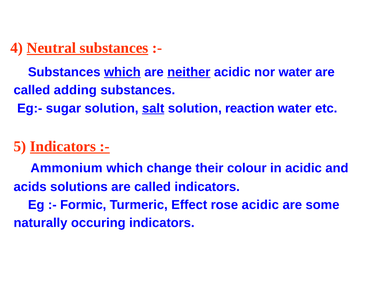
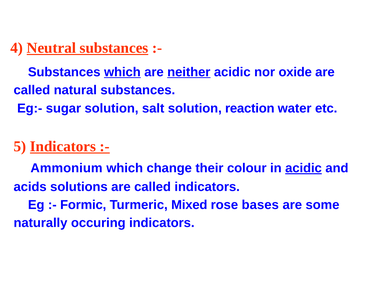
nor water: water -> oxide (295, 72)
adding: adding -> natural (75, 90)
salt underline: present -> none (153, 108)
acidic underline: none -> present (304, 168)
Effect: Effect -> Mixed (189, 205)
rose acidic: acidic -> bases (260, 205)
